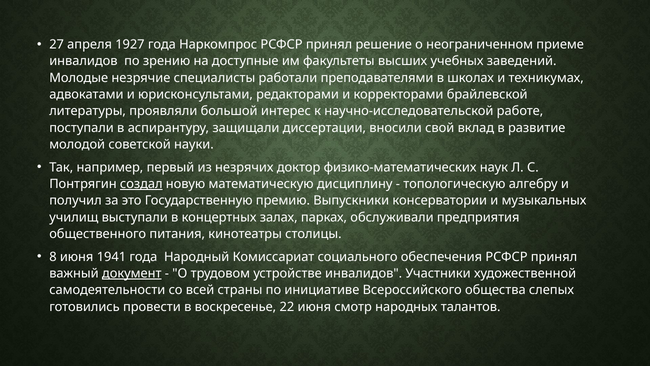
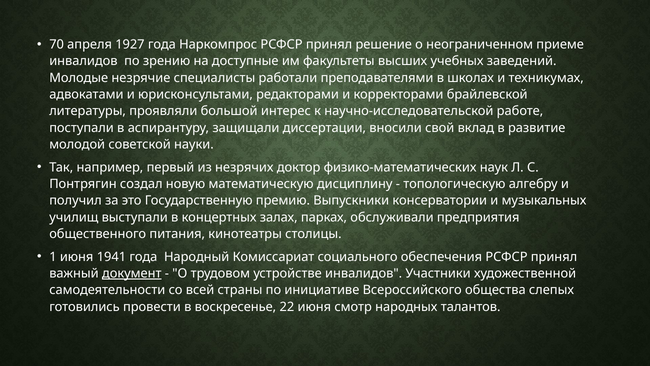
27: 27 -> 70 (57, 44)
создал underline: present -> none (141, 184)
8: 8 -> 1 (53, 257)
